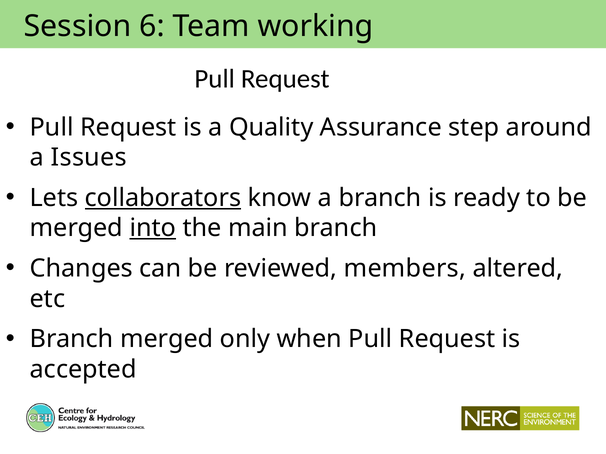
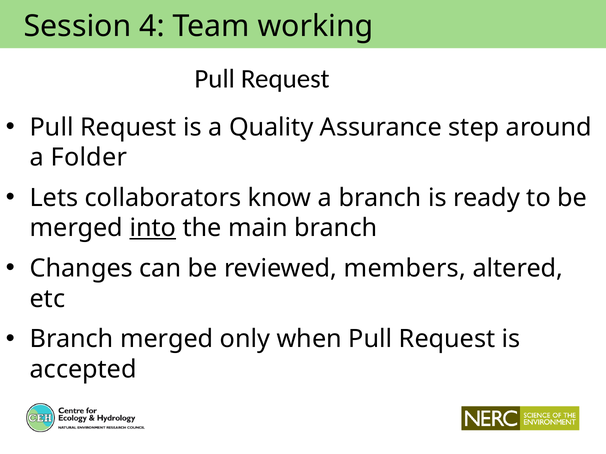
6: 6 -> 4 (152, 26)
Issues: Issues -> Folder (89, 158)
collaborators underline: present -> none (163, 198)
